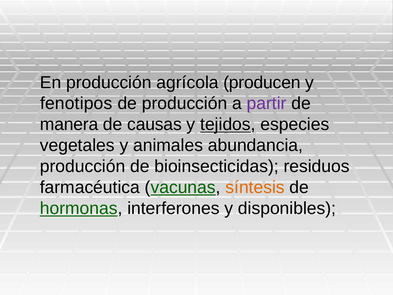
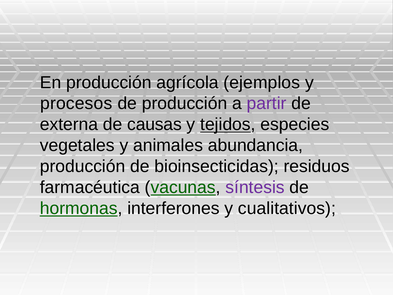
producen: producen -> ejemplos (262, 82)
fenotipos: fenotipos -> procesos (76, 103)
manera: manera -> externa (69, 124)
síntesis colour: orange -> purple (255, 187)
disponibles: disponibles -> cualitativos (287, 208)
